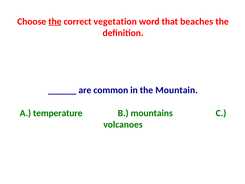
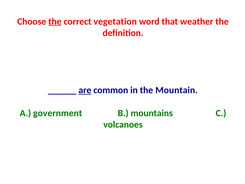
beaches: beaches -> weather (197, 21)
are underline: none -> present (85, 90)
temperature: temperature -> government (58, 113)
